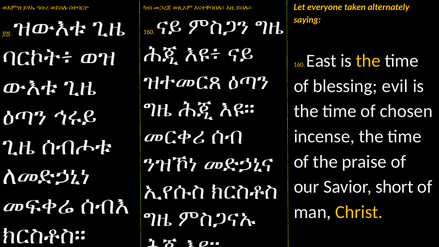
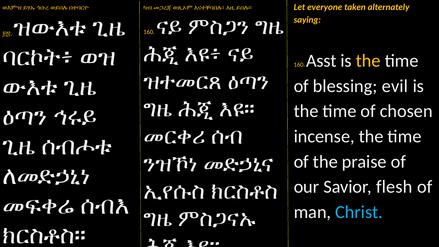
East: East -> Asst (321, 61)
short: short -> flesh (394, 187)
Christ colour: yellow -> light blue (359, 212)
